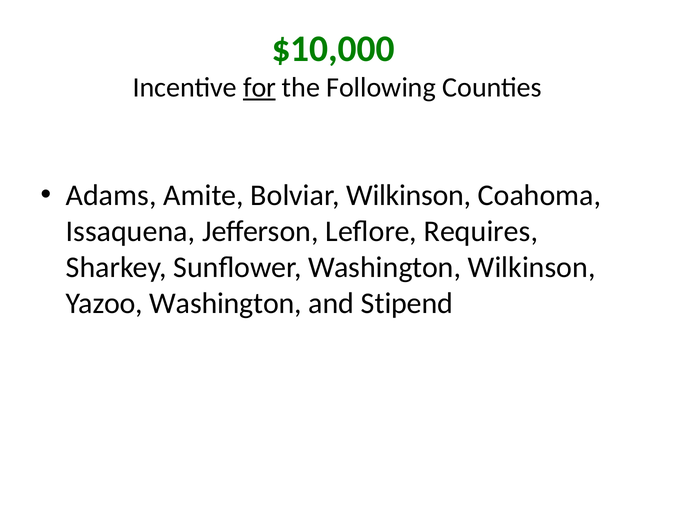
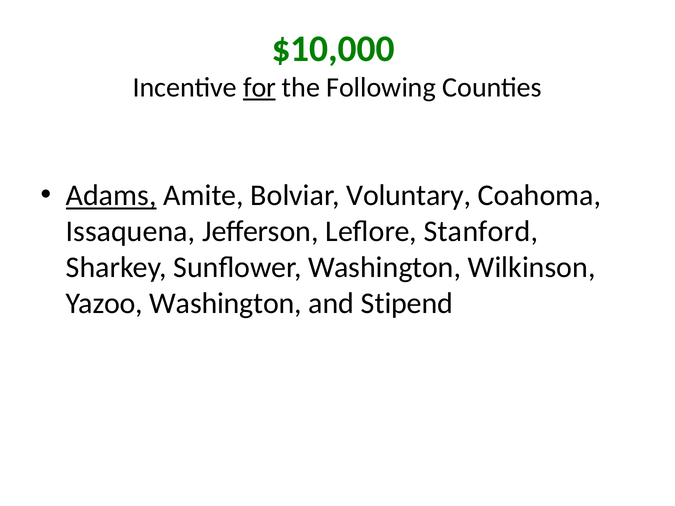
Adams underline: none -> present (111, 196)
Bolviar Wilkinson: Wilkinson -> Voluntary (409, 196)
Requires: Requires -> Stanford (481, 232)
